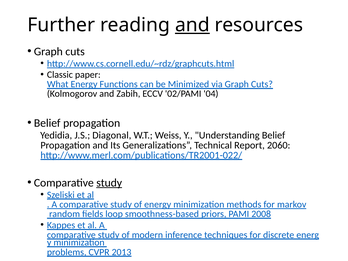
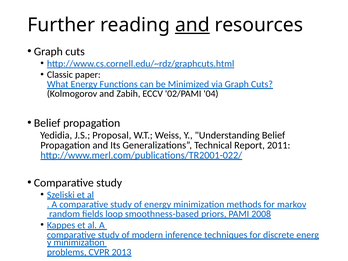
Diagonal: Diagonal -> Proposal (112, 135)
2060: 2060 -> 2011 (279, 145)
study underline: present -> none (109, 183)
